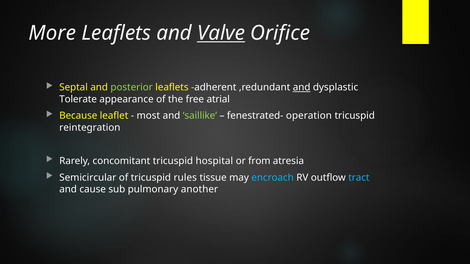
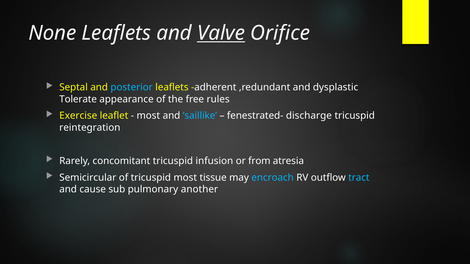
More: More -> None (52, 33)
posterior colour: light green -> light blue (132, 87)
and underline: present -> none (302, 87)
atrial: atrial -> rules (218, 99)
Because: Because -> Exercise (78, 116)
saillike colour: light green -> light blue (200, 116)
operation: operation -> discharge (309, 116)
hospital: hospital -> infusion (214, 161)
tricuspid rules: rules -> most (185, 178)
